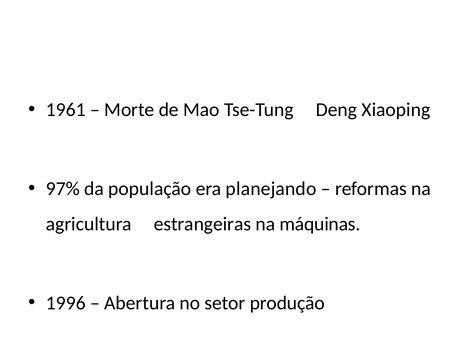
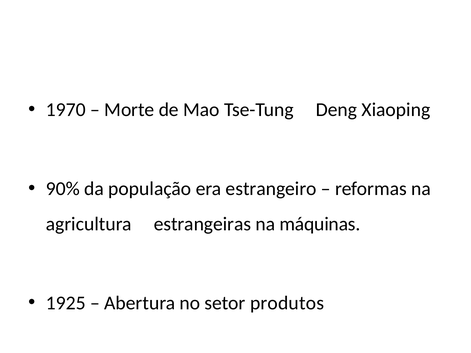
1961: 1961 -> 1970 (66, 110)
97%: 97% -> 90% (63, 189)
planejando: planejando -> estrangeiro (271, 189)
1996: 1996 -> 1925 (66, 303)
produção: produção -> produtos (287, 303)
